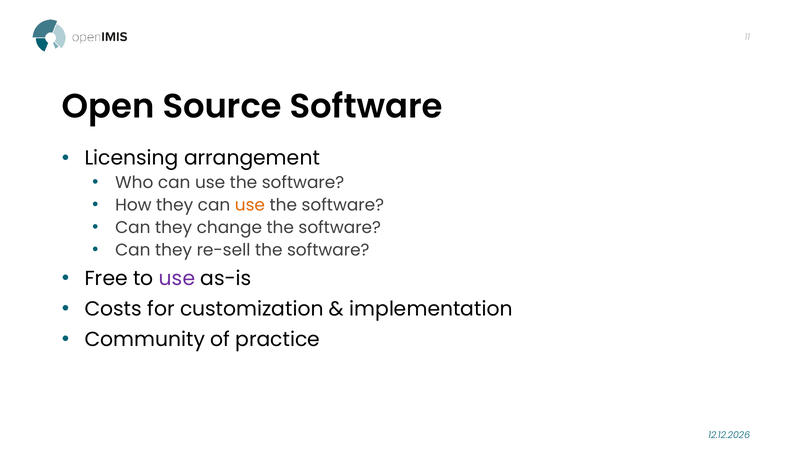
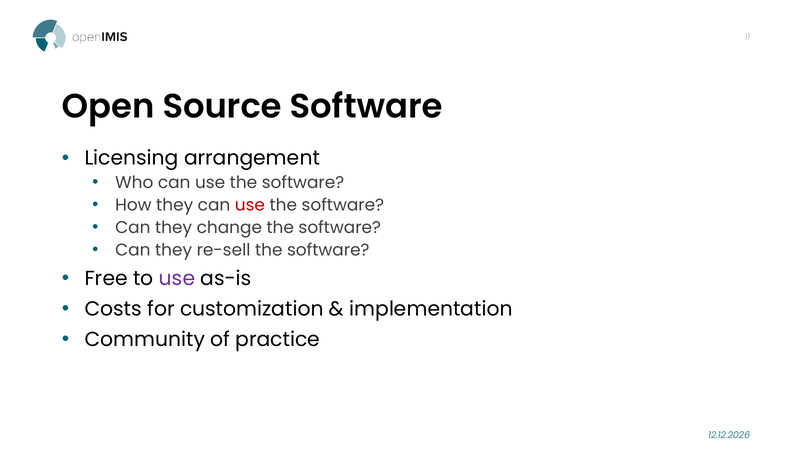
use colour: orange -> red (250, 205)
